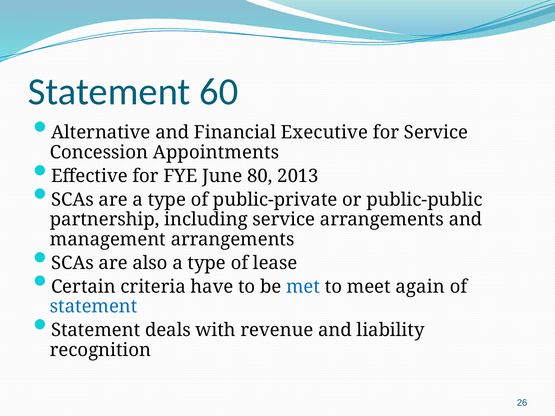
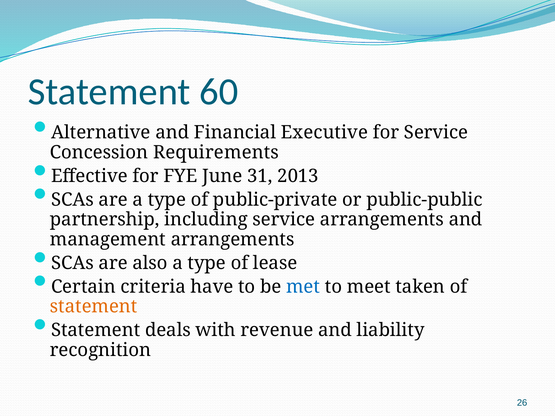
Appointments: Appointments -> Requirements (216, 153)
80: 80 -> 31 (260, 176)
again: again -> taken (420, 287)
statement colour: blue -> orange (94, 307)
